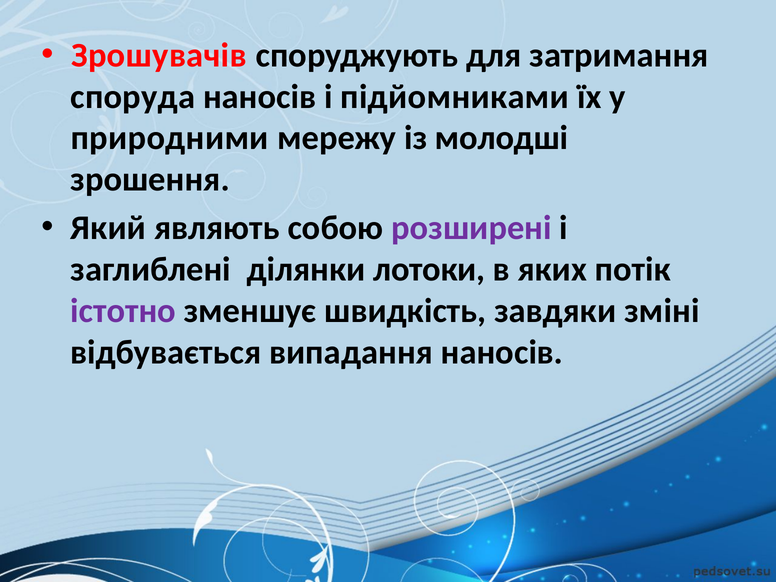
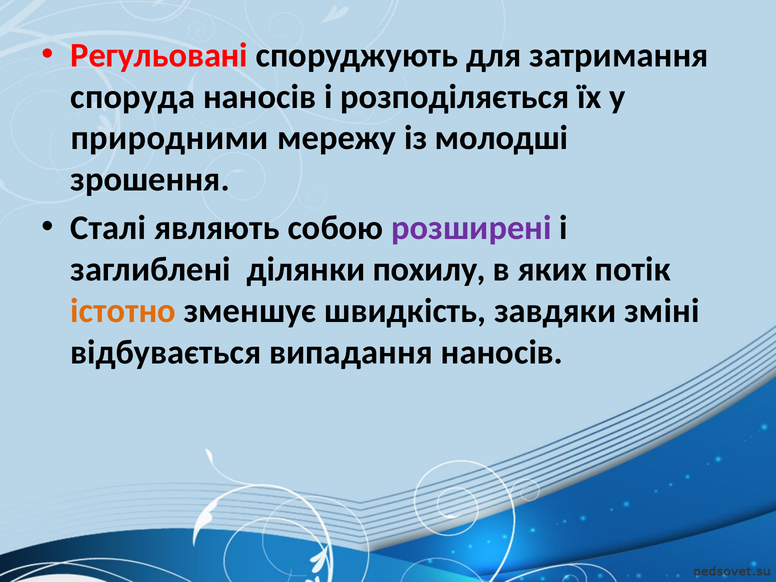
Зрошувачів: Зрошувачів -> Регульовані (159, 55)
підйомниками: підйомниками -> розподіляється (455, 97)
Який: Який -> Сталі (108, 228)
лотоки: лотоки -> похилу (429, 269)
істотно colour: purple -> orange (123, 311)
